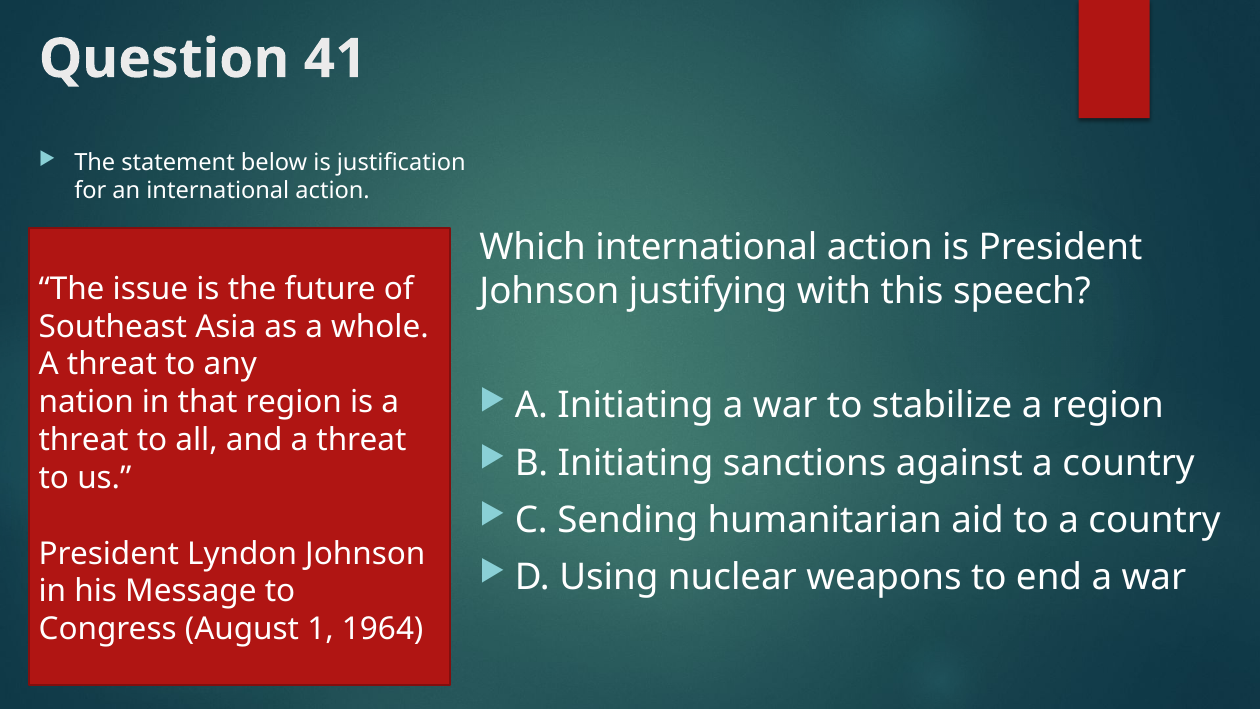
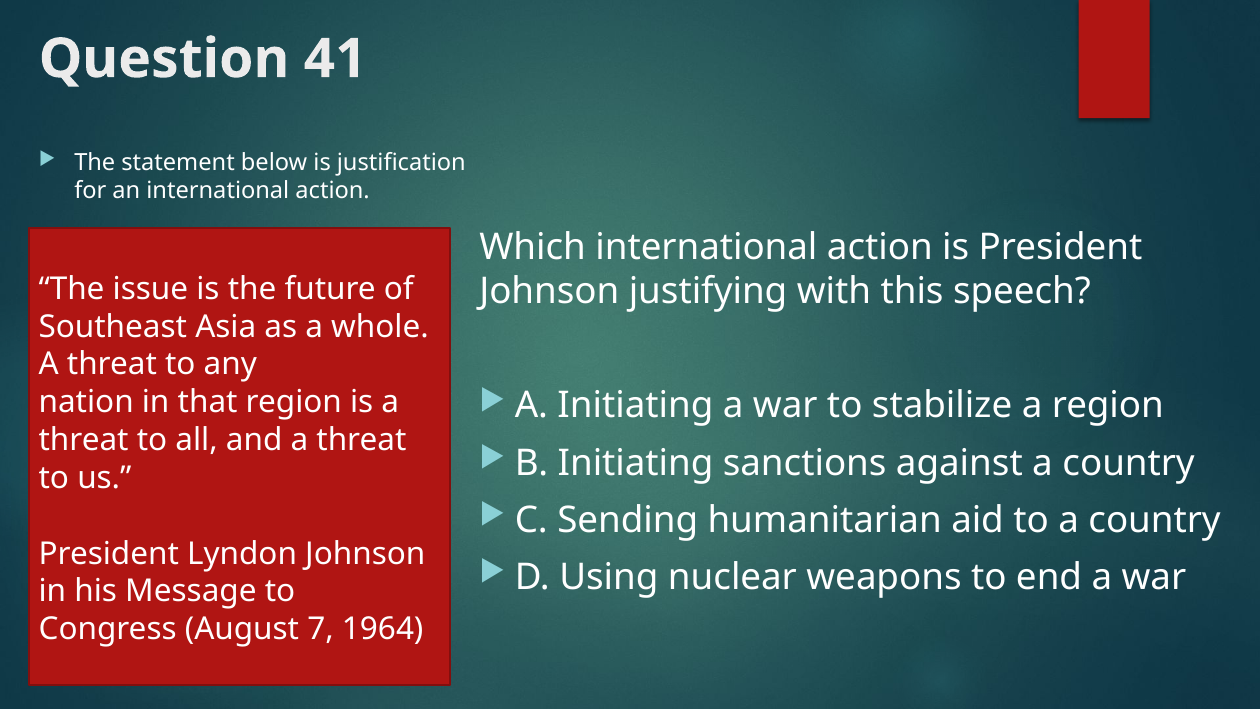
1: 1 -> 7 (321, 629)
